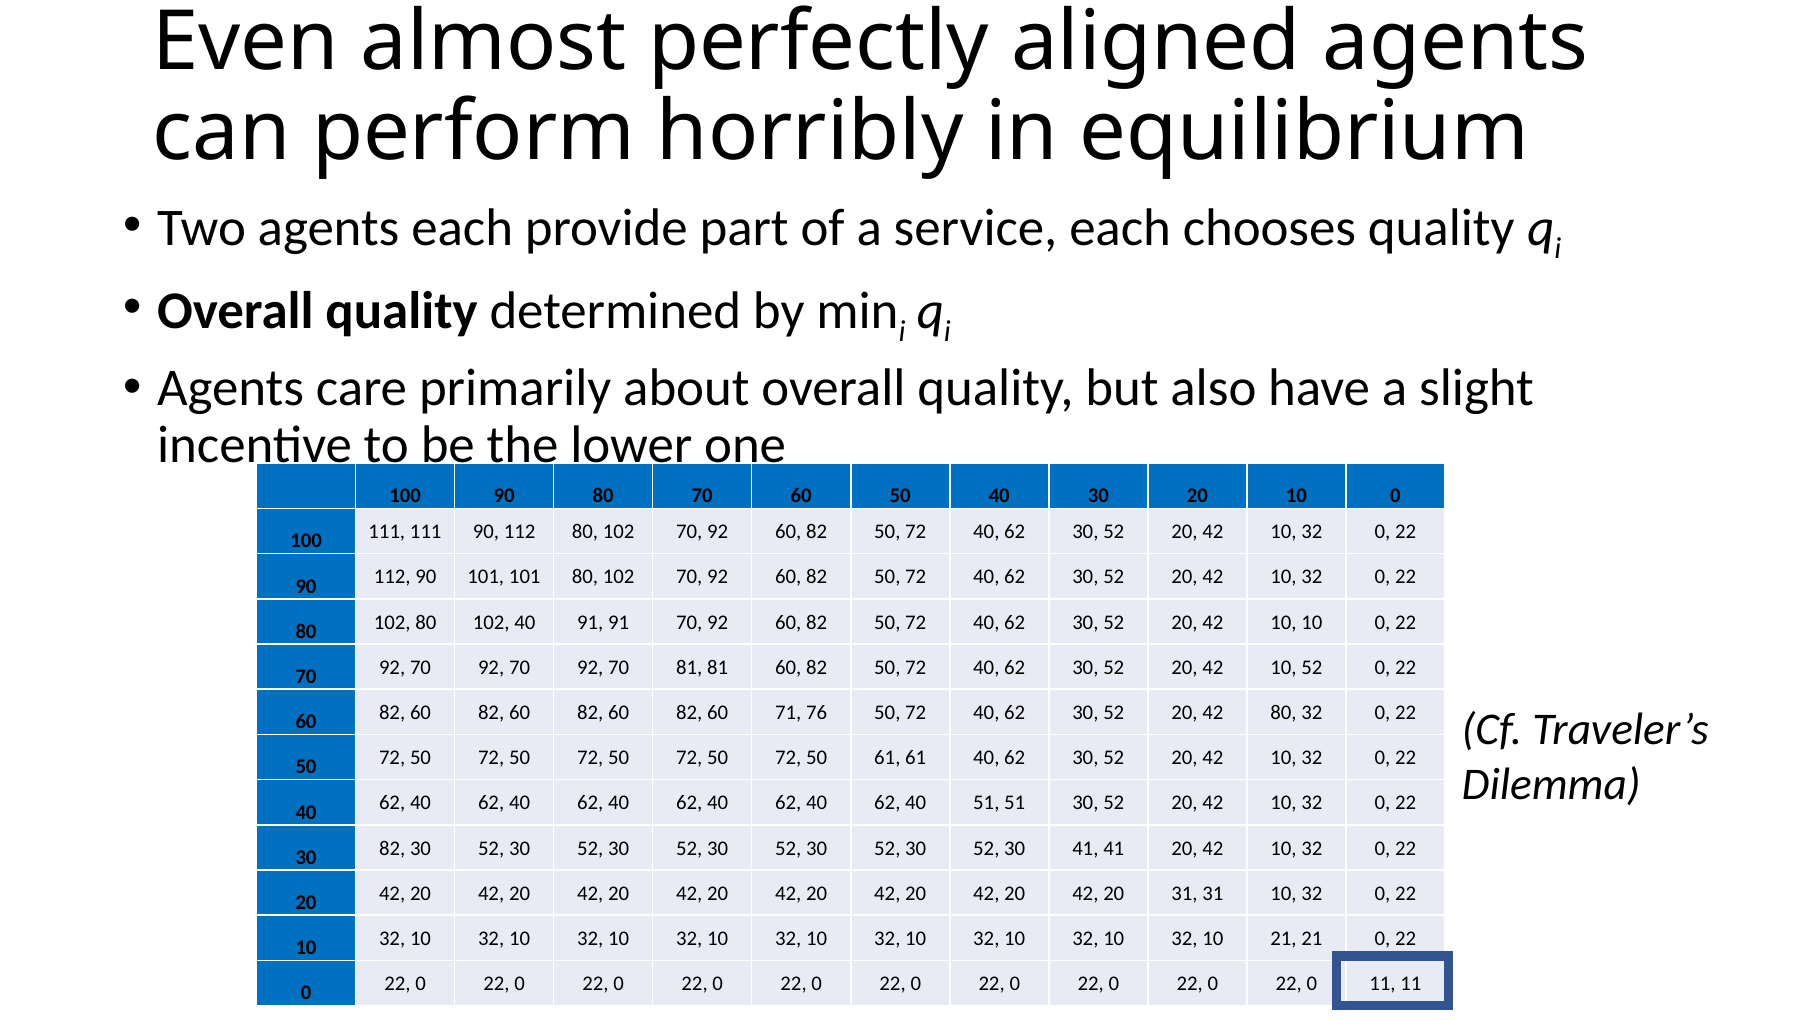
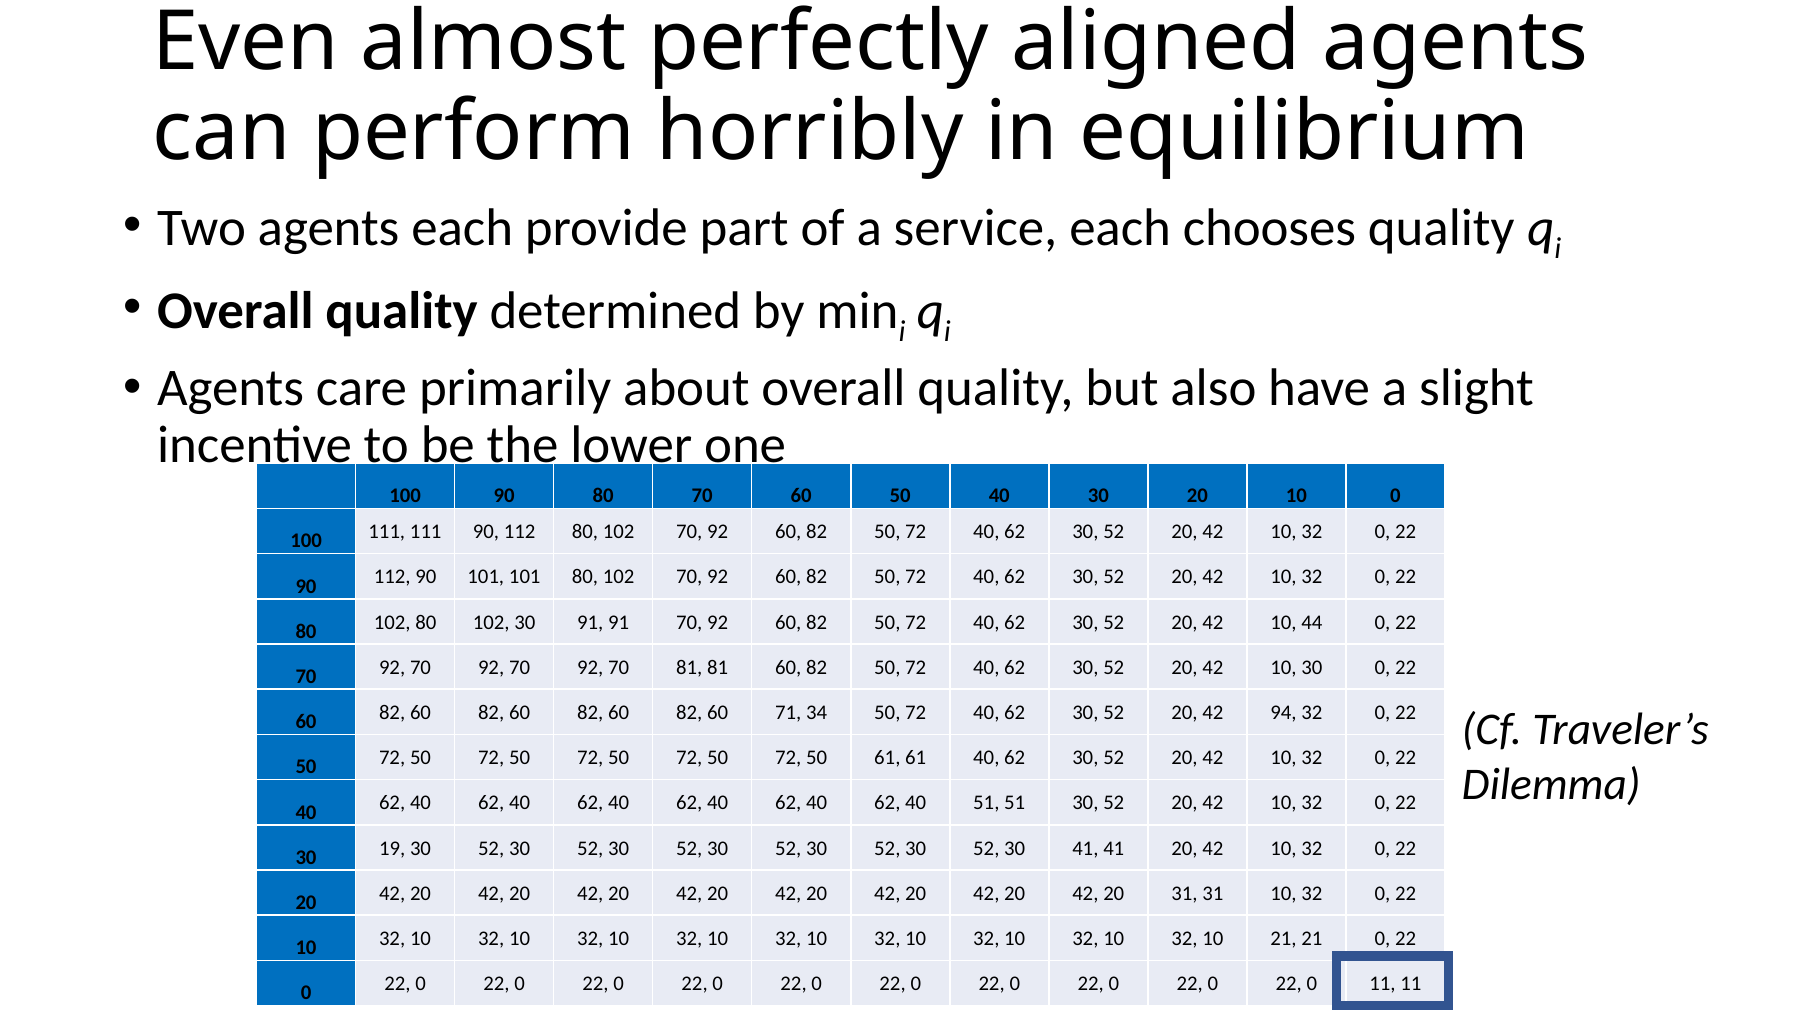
102 40: 40 -> 30 (525, 623)
10 10: 10 -> 44 (1312, 623)
10 52: 52 -> 30 (1312, 668)
76: 76 -> 34 (817, 713)
42 80: 80 -> 94 (1283, 713)
30 82: 82 -> 19 (392, 849)
